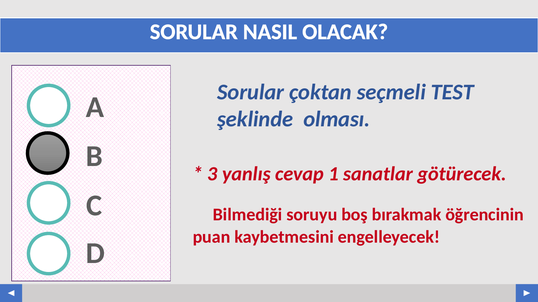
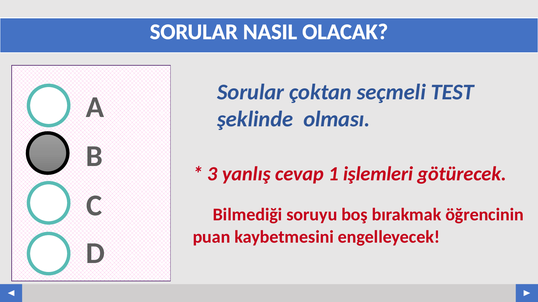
sanatlar: sanatlar -> işlemleri (378, 174)
